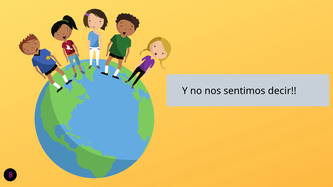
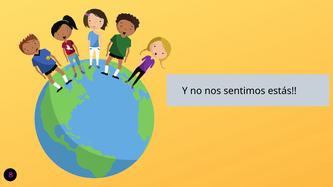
decir: decir -> estás (282, 91)
